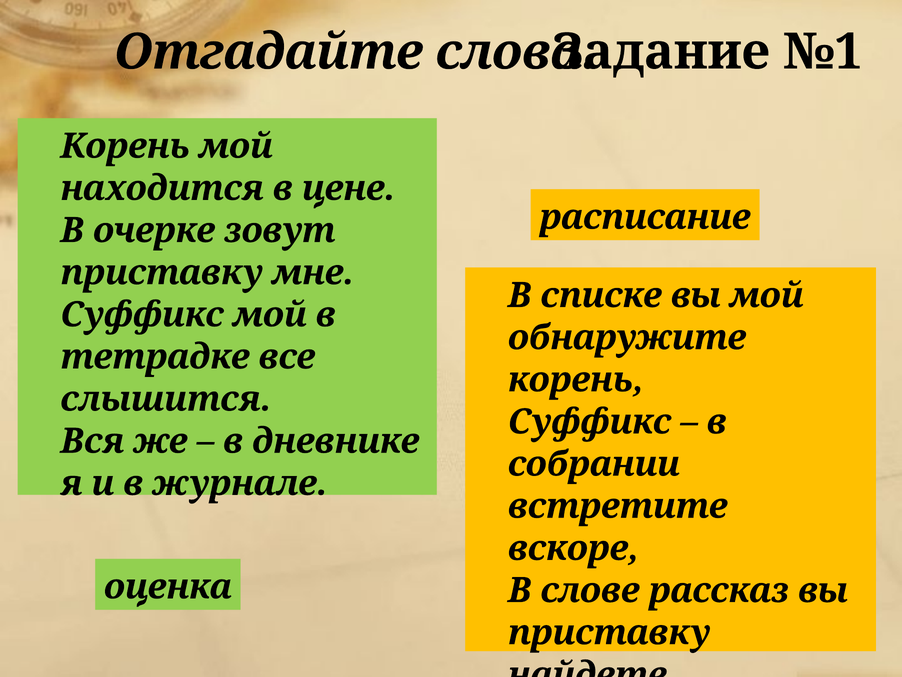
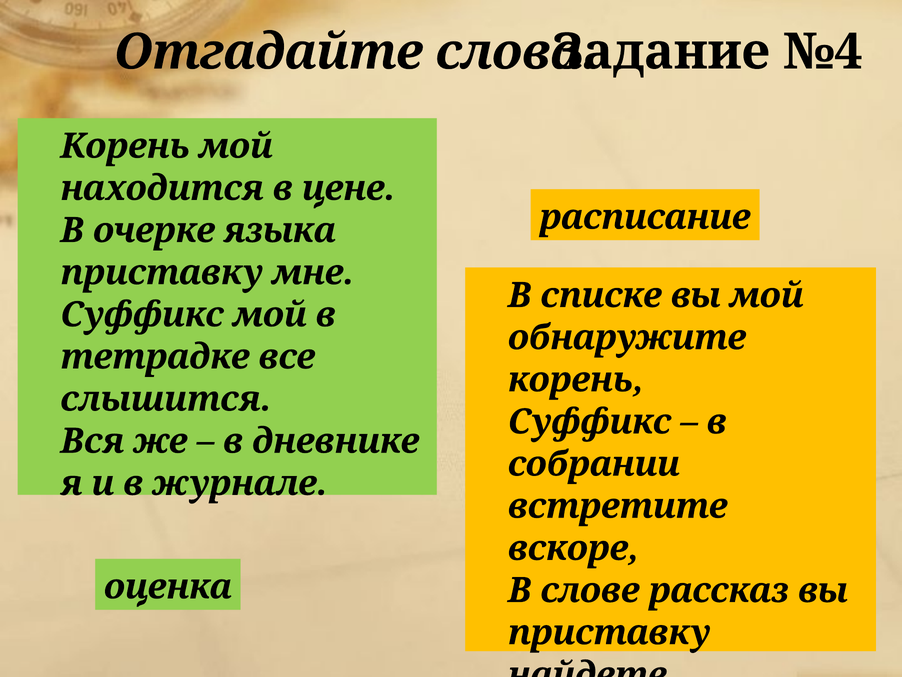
№1: №1 -> №4 (823, 52)
зовут: зовут -> языка (280, 230)
